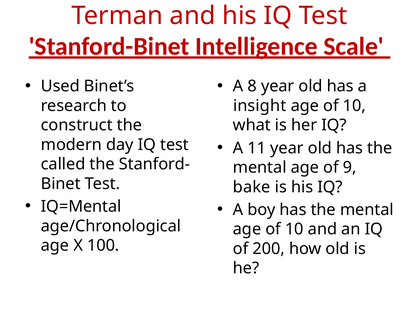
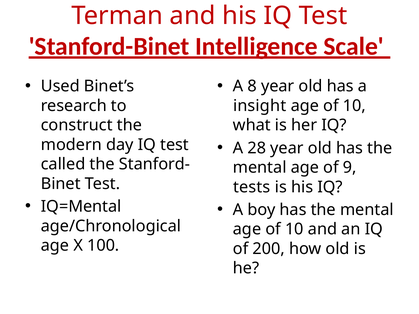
11: 11 -> 28 (257, 148)
bake: bake -> tests (252, 187)
